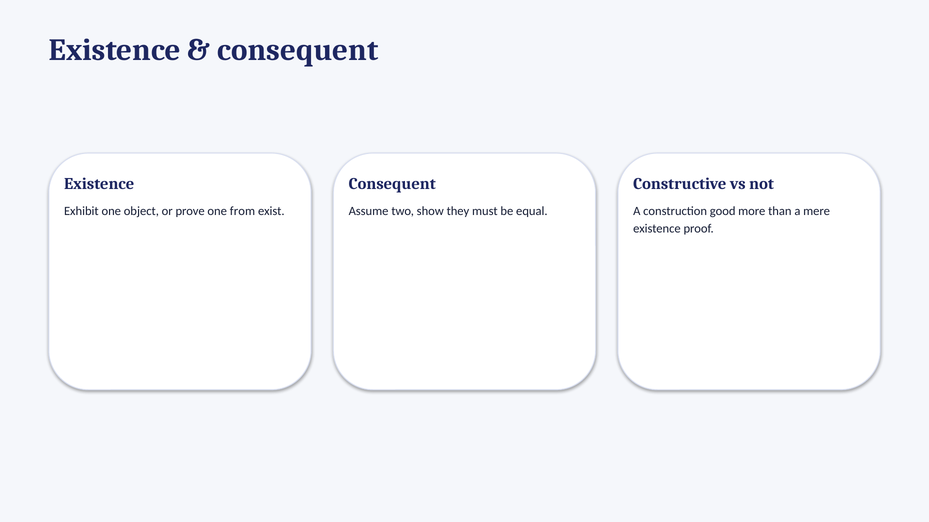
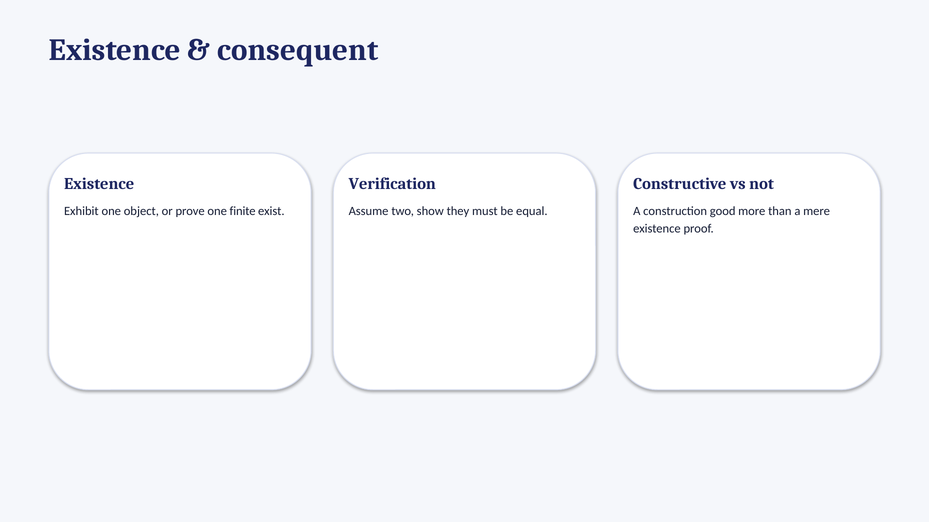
Consequent: Consequent -> Verification (392, 184)
from: from -> finite (243, 211)
